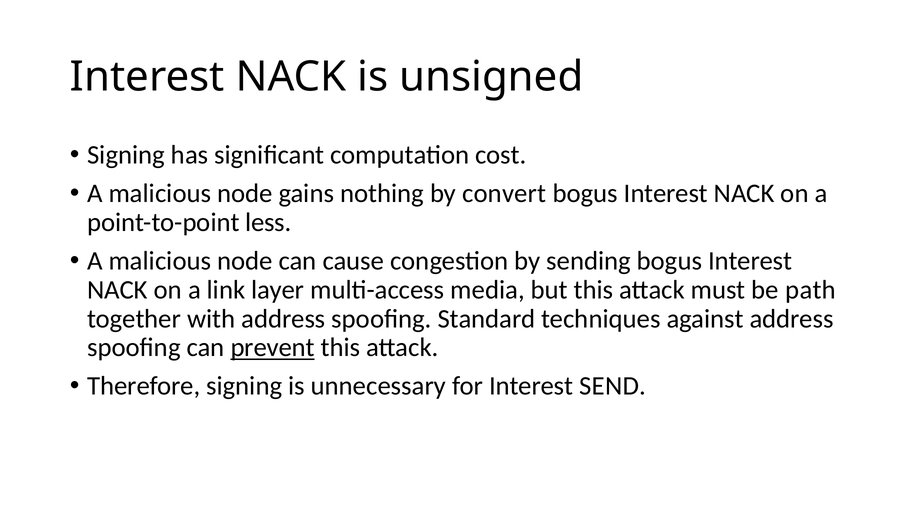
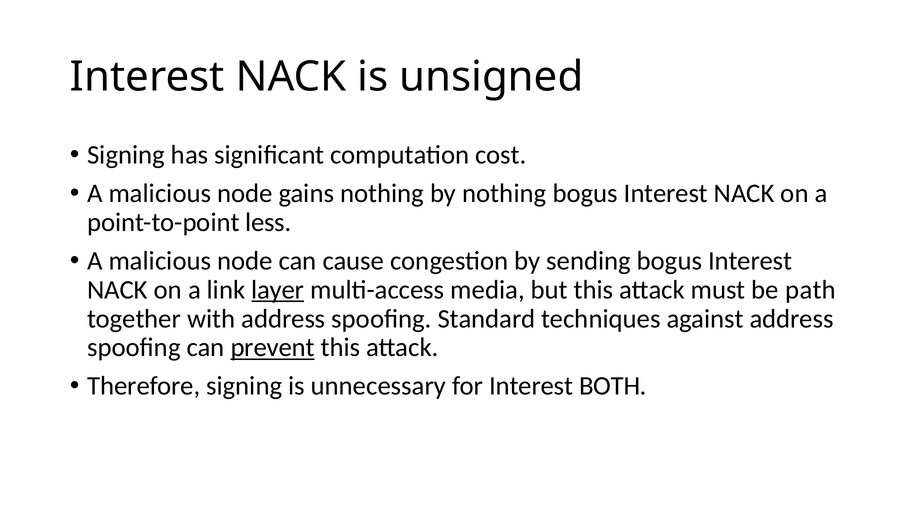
by convert: convert -> nothing (504, 194)
layer underline: none -> present (278, 290)
SEND: SEND -> BOTH (613, 386)
